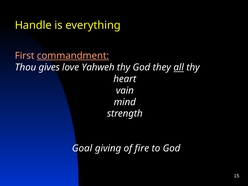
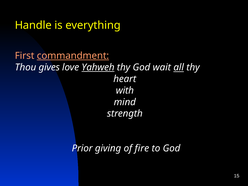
Yahweh underline: none -> present (98, 67)
they: they -> wait (162, 67)
vain: vain -> with (125, 90)
Goal: Goal -> Prior (82, 148)
